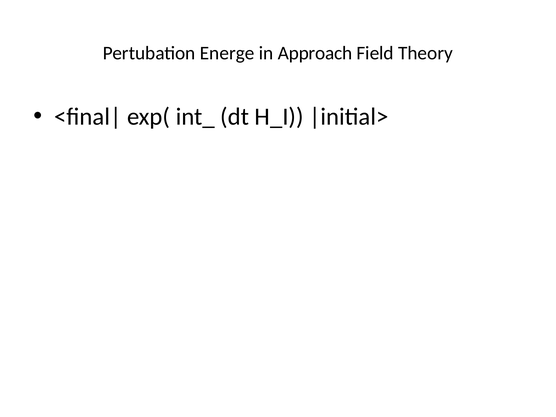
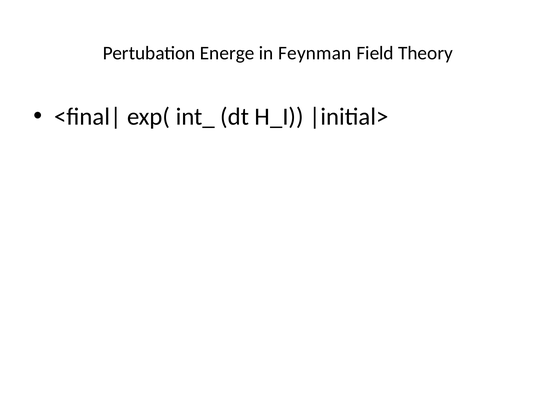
Approach: Approach -> Feynman (315, 53)
